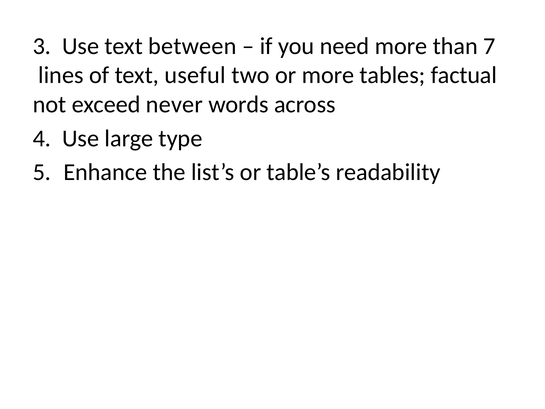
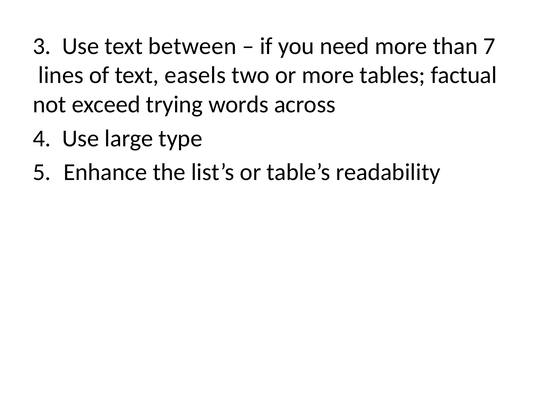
useful: useful -> easels (195, 75)
never: never -> trying (174, 104)
